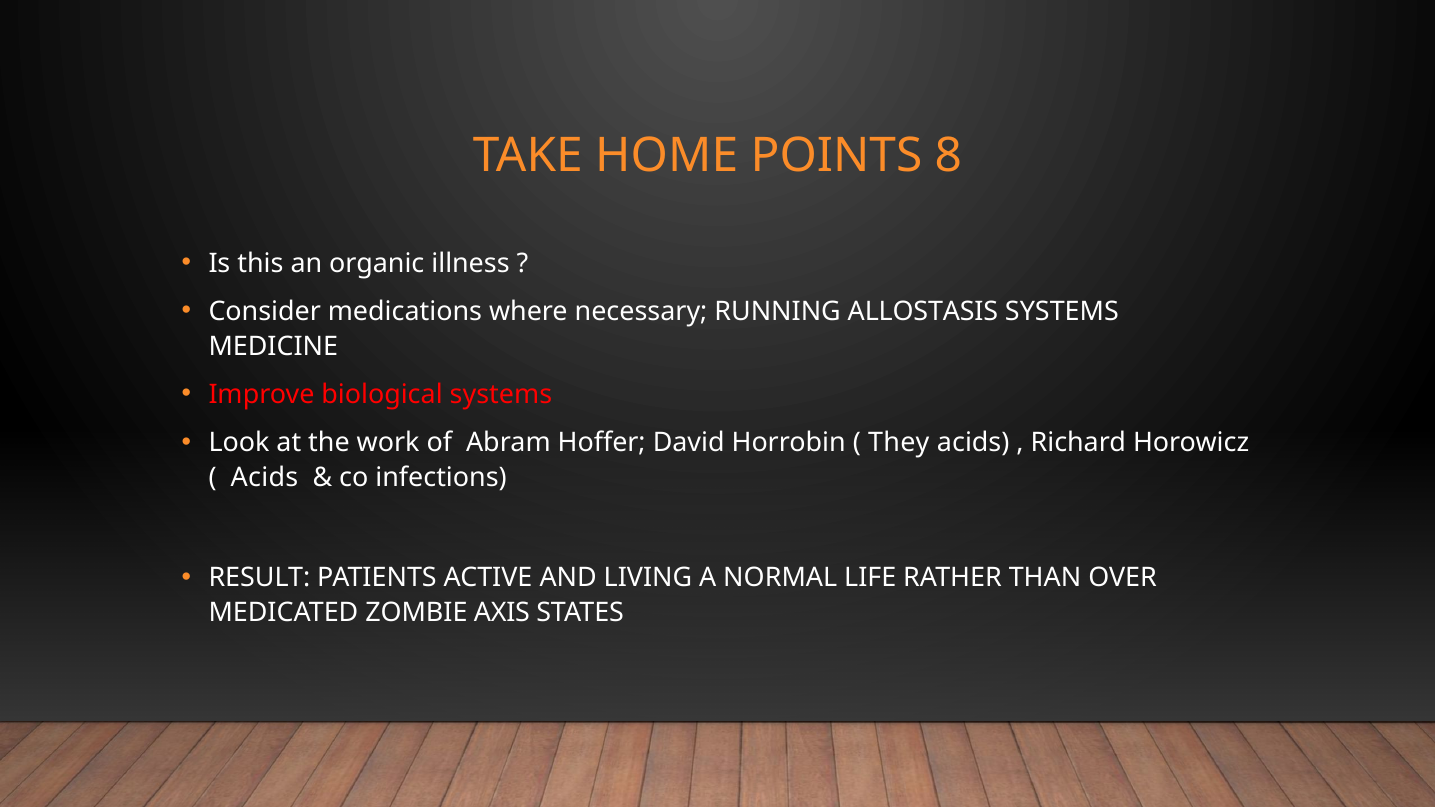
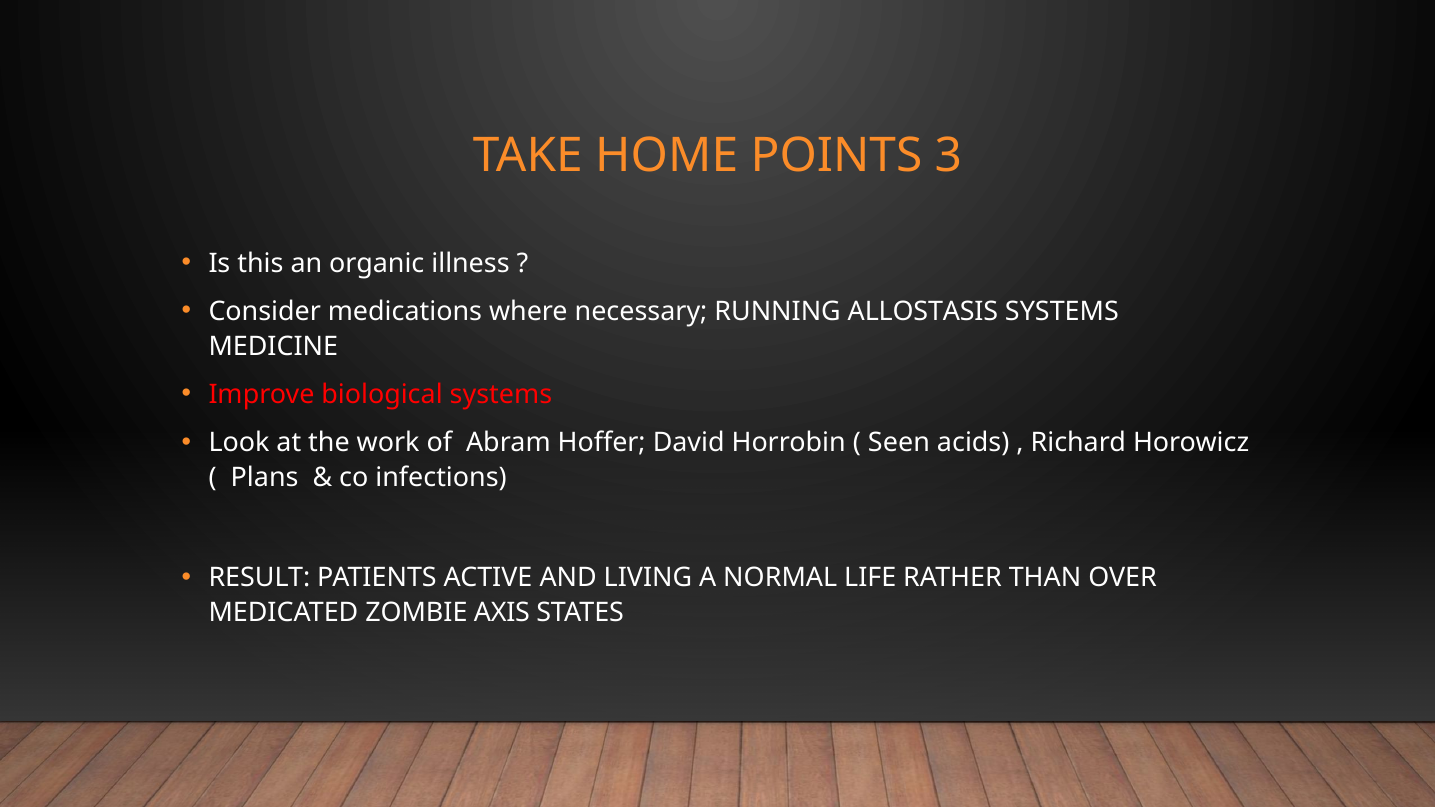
8: 8 -> 3 (948, 156)
They: They -> Seen (899, 443)
Acids: Acids -> Plans (265, 478)
